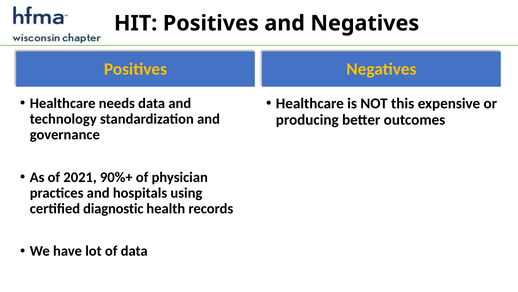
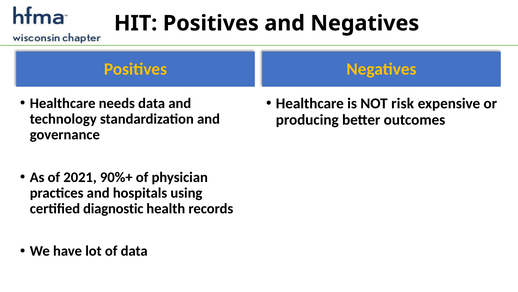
this: this -> risk (403, 103)
